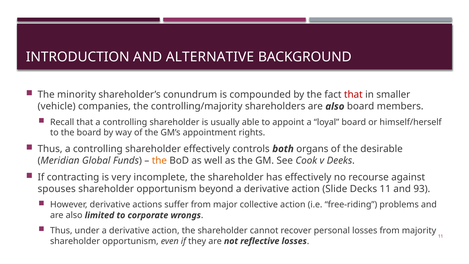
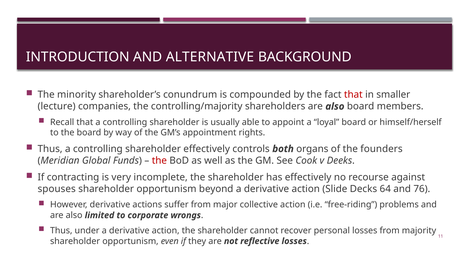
vehicle: vehicle -> lecture (57, 106)
desirable: desirable -> founders (382, 149)
the colour: orange -> red (159, 160)
Decks 11: 11 -> 64 (385, 189)
93: 93 -> 76 (422, 189)
